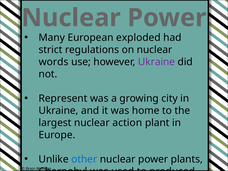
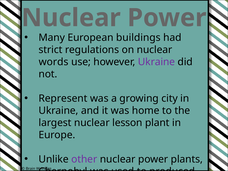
exploded: exploded -> buildings (138, 38)
action: action -> lesson (127, 123)
other colour: blue -> purple (84, 159)
